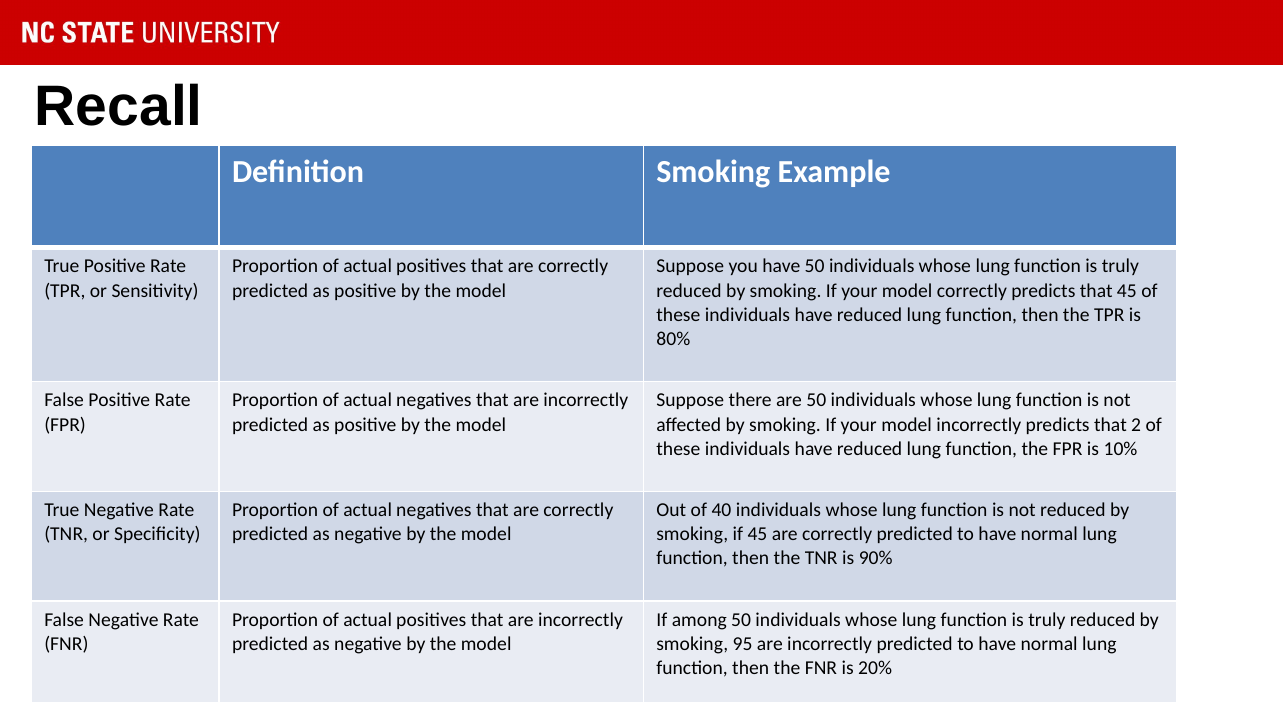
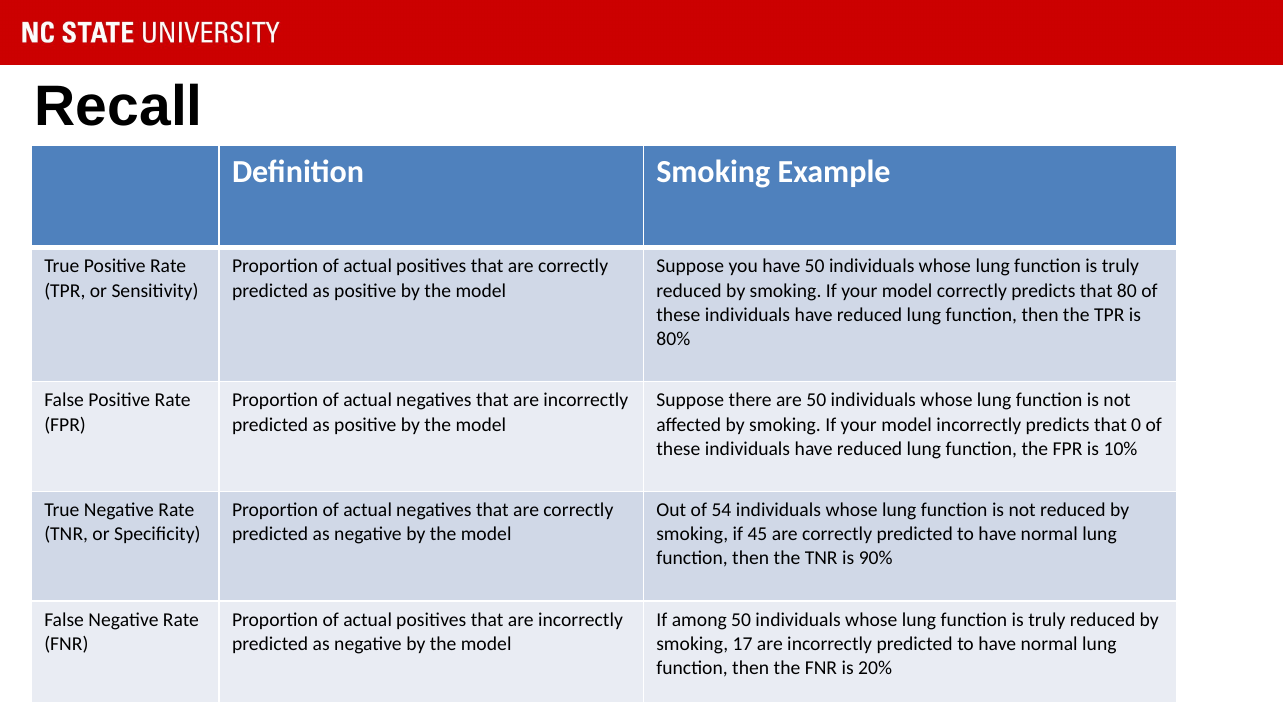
that 45: 45 -> 80 (1127, 291)
2: 2 -> 0 (1136, 424)
40: 40 -> 54 (721, 510)
95: 95 -> 17 (743, 644)
